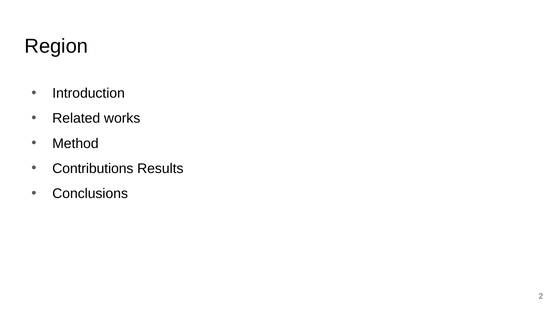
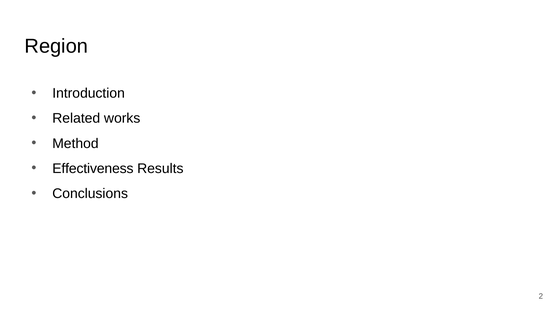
Contributions: Contributions -> Effectiveness (93, 168)
